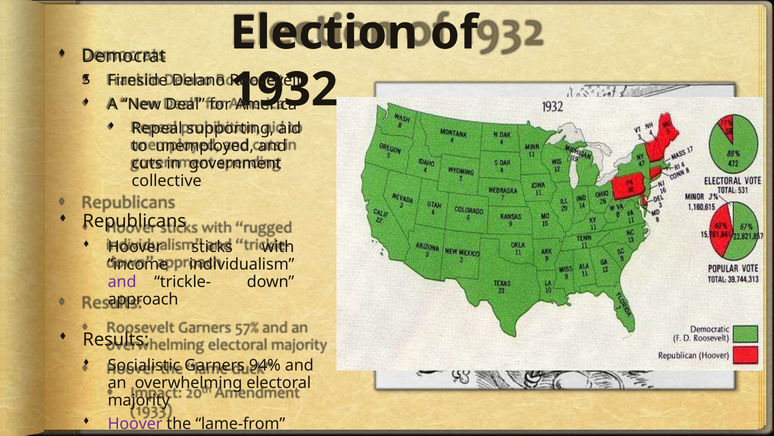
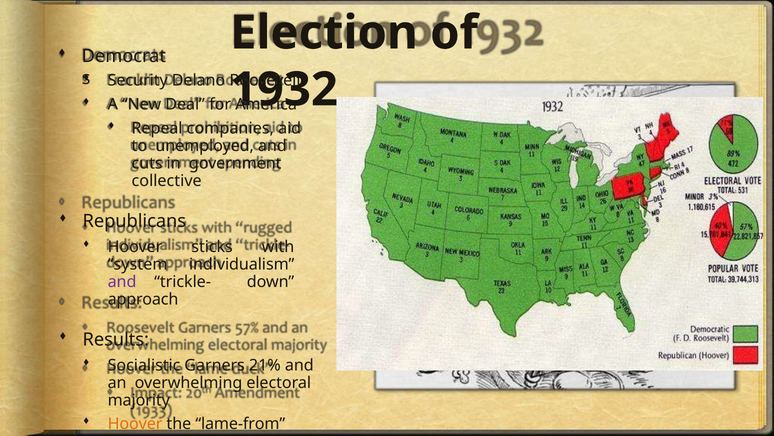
Fireside: Fireside -> Security (138, 80)
supporting: supporting -> companies (230, 128)
income: income -> system (138, 264)
94%: 94% -> 21% (265, 365)
Hoover colour: purple -> orange (135, 423)
